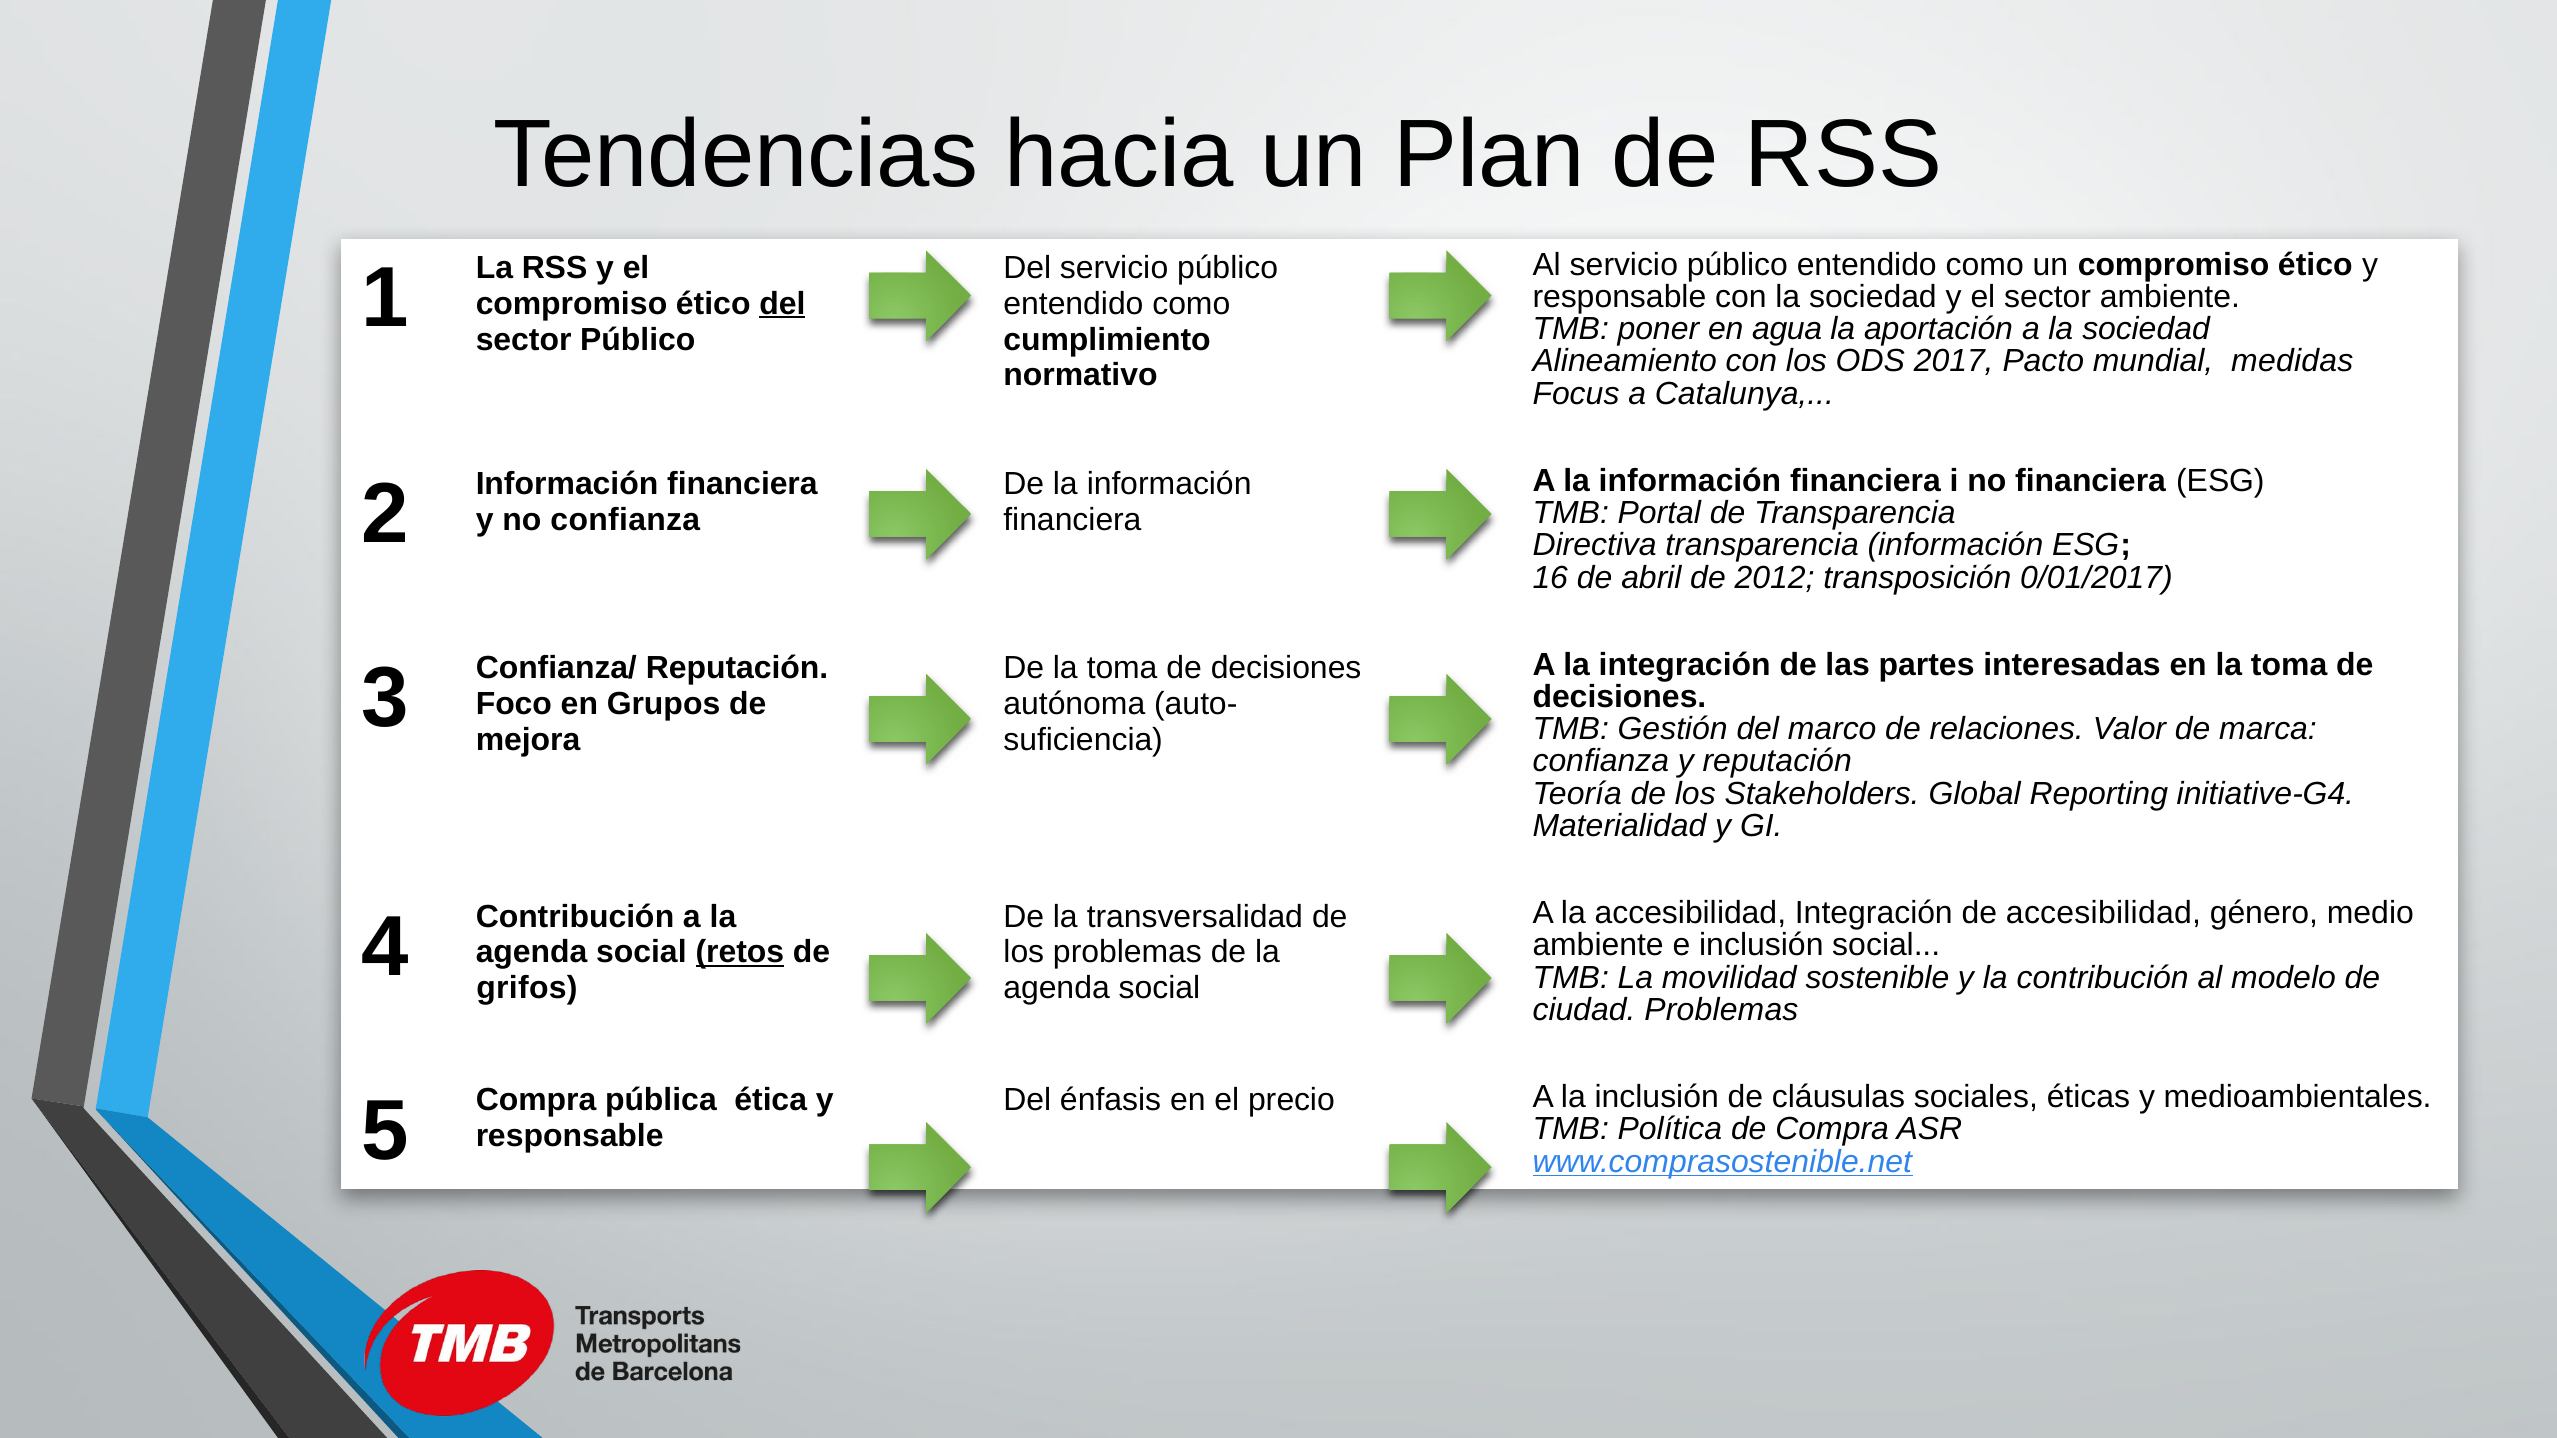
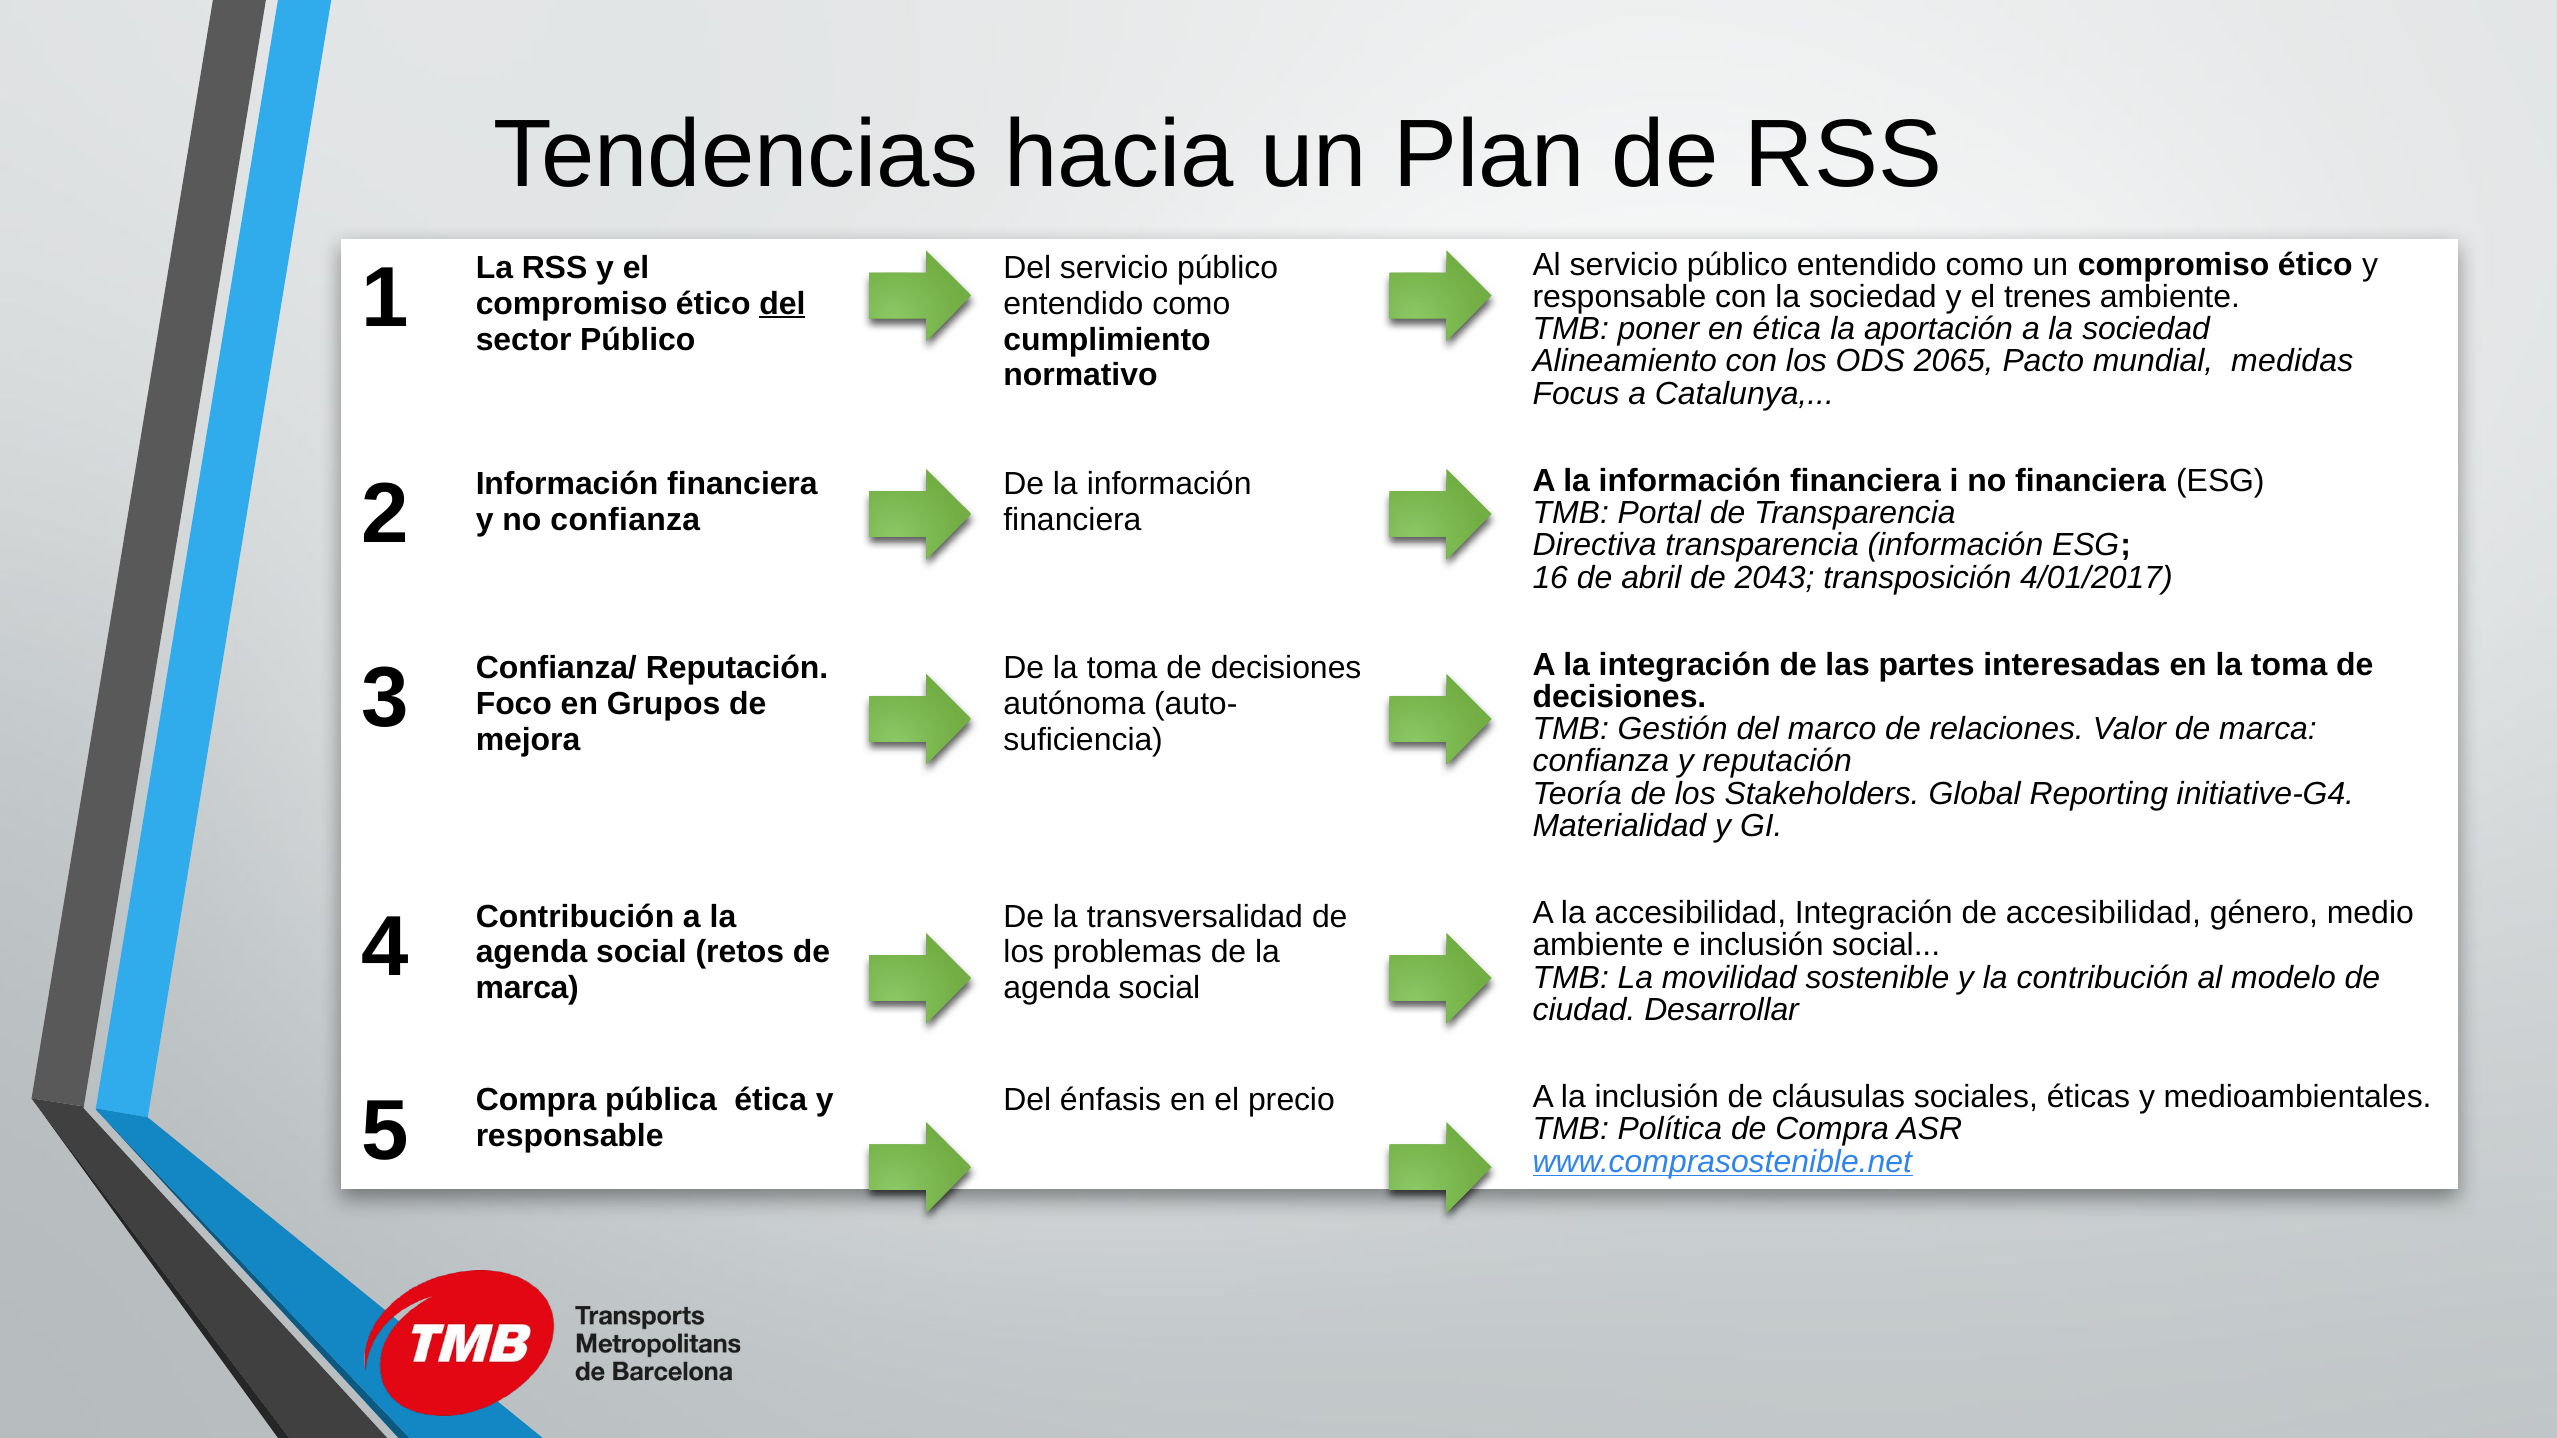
el sector: sector -> trenes (2048, 297)
en agua: agua -> ética (1787, 329)
2017: 2017 -> 2065 (1954, 361)
2012: 2012 -> 2043 (1775, 578)
0/01/2017: 0/01/2017 -> 4/01/2017 (2096, 578)
retos underline: present -> none (740, 952)
grifos: grifos -> marca (527, 988)
ciudad Problemas: Problemas -> Desarrollar (1722, 1010)
